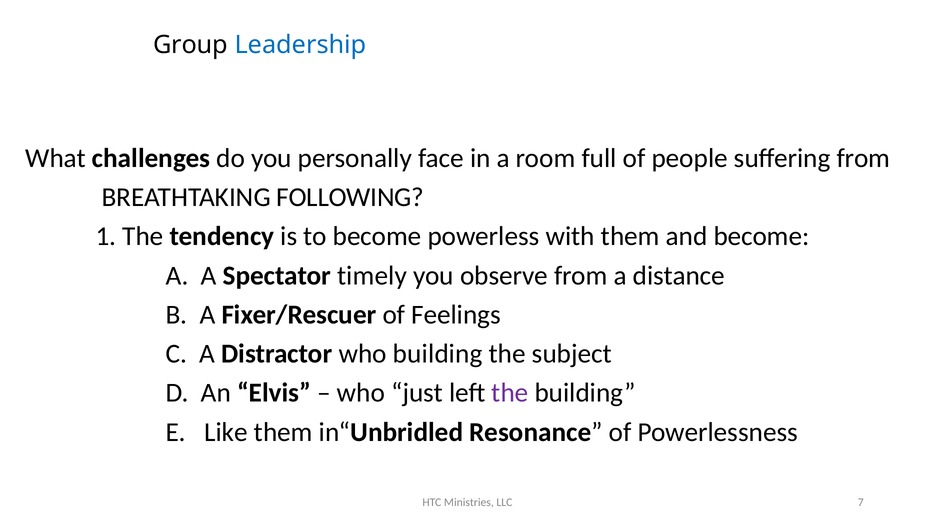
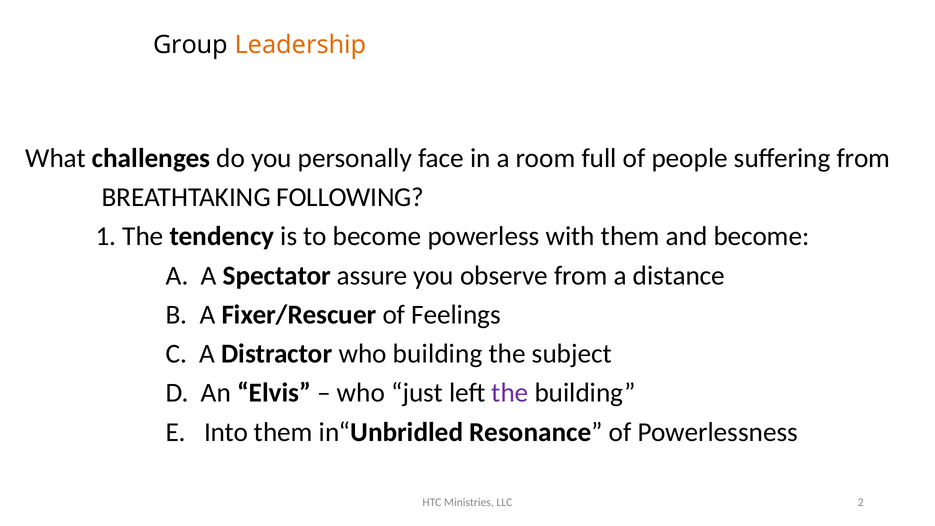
Leadership colour: blue -> orange (301, 45)
timely: timely -> assure (372, 275)
Like: Like -> Into (226, 432)
7: 7 -> 2 (861, 502)
